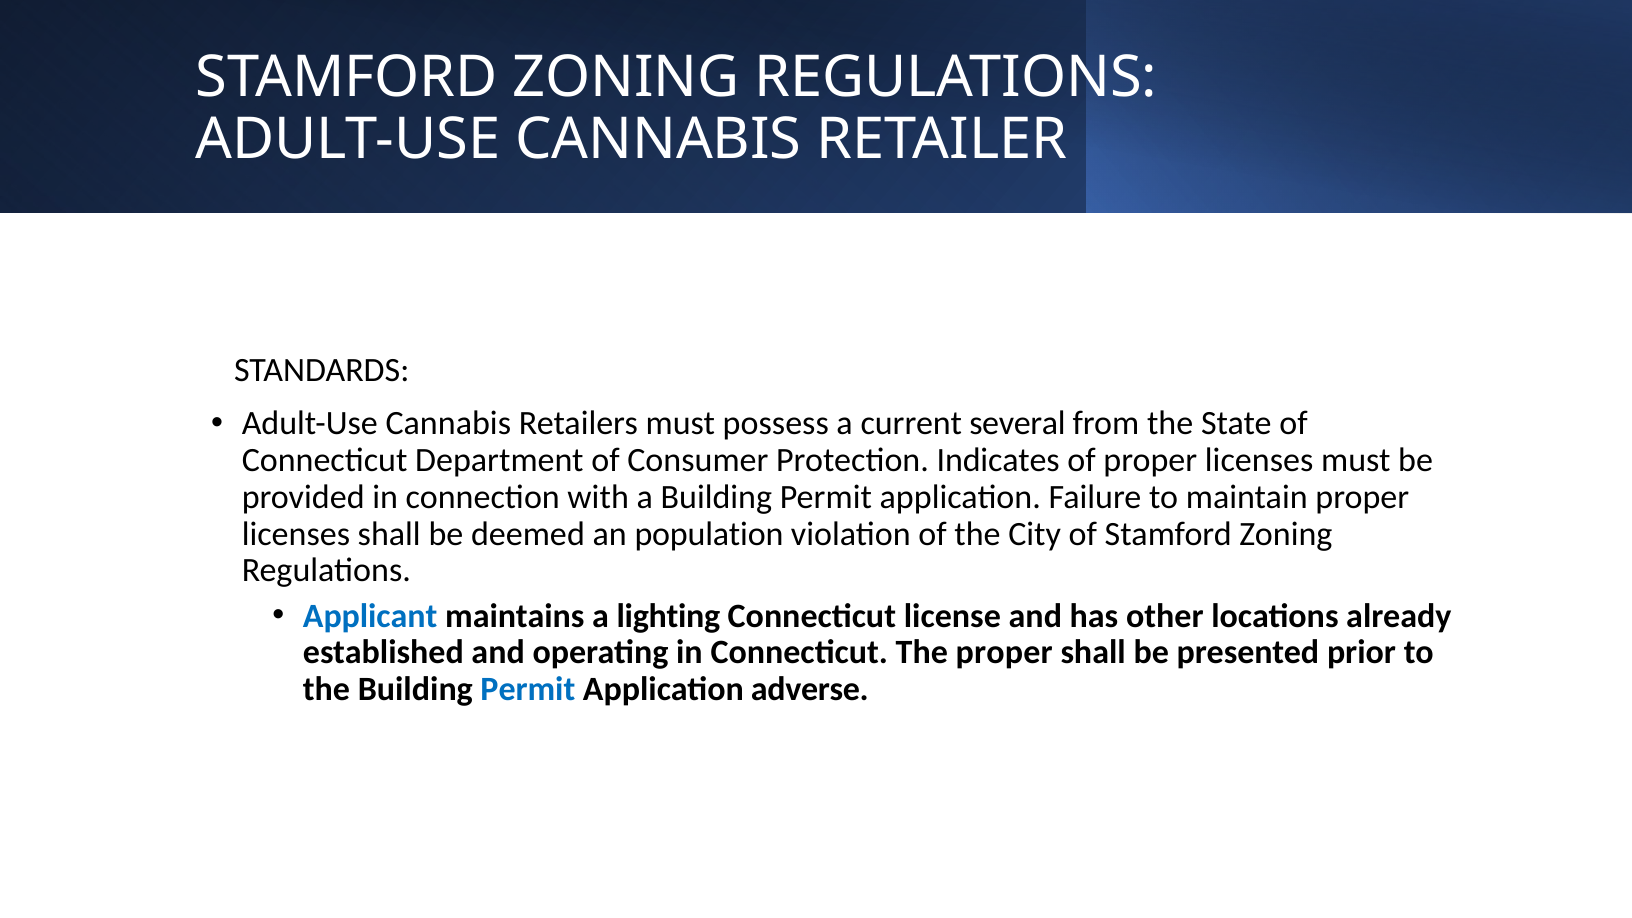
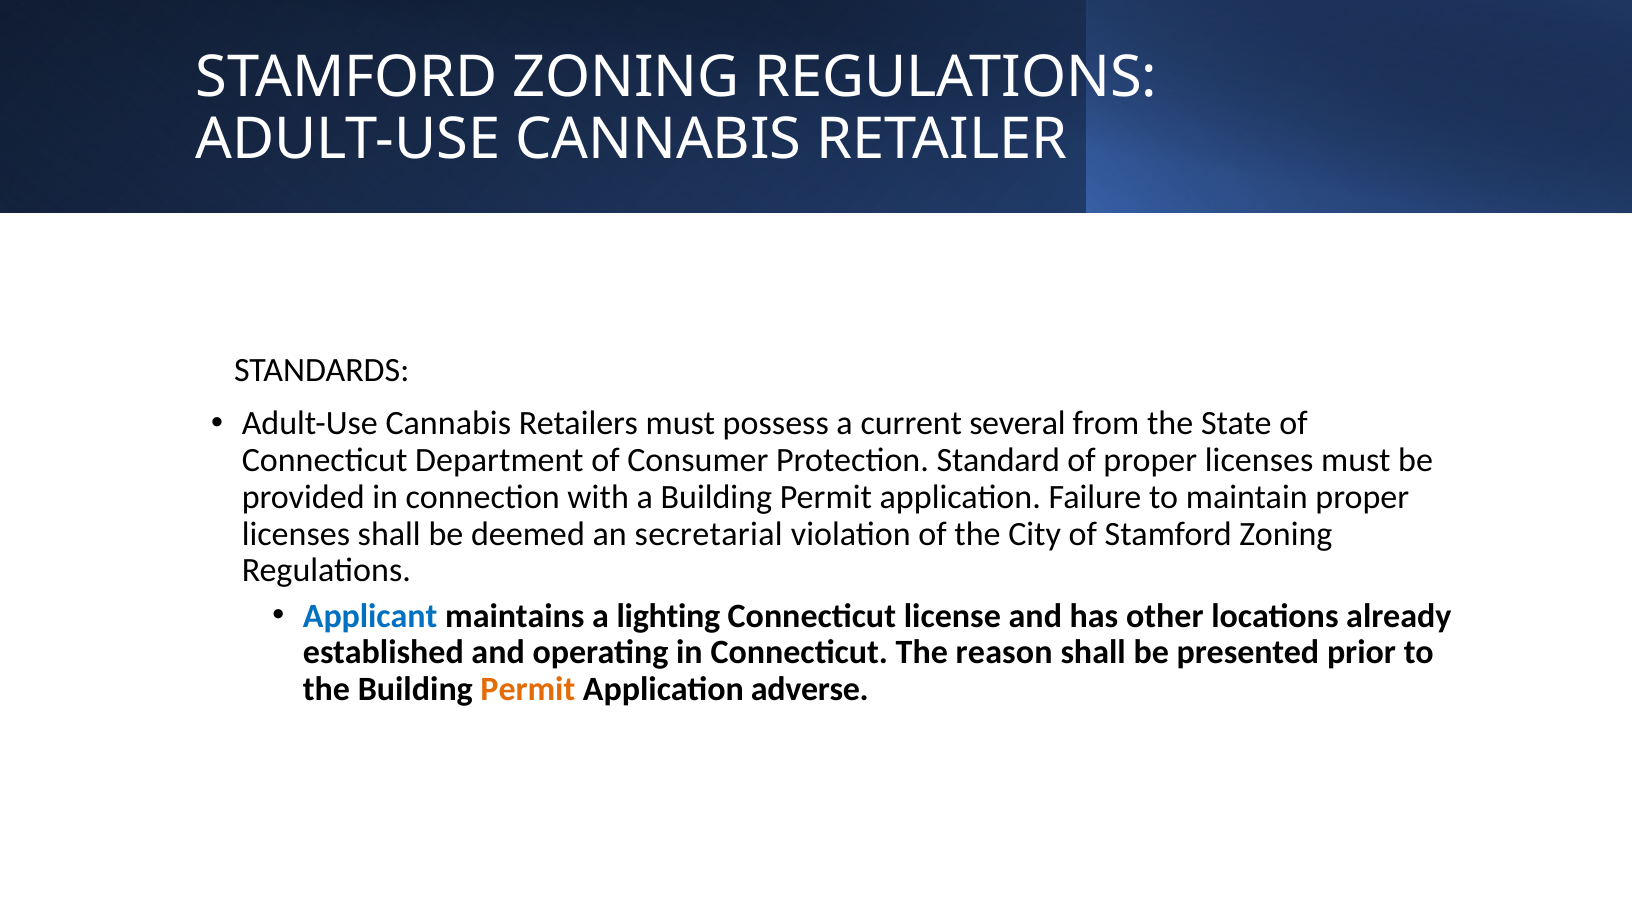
Indicates: Indicates -> Standard (998, 460)
population: population -> secretarial (709, 534)
The proper: proper -> reason (1004, 653)
Permit colour: blue -> orange (528, 690)
